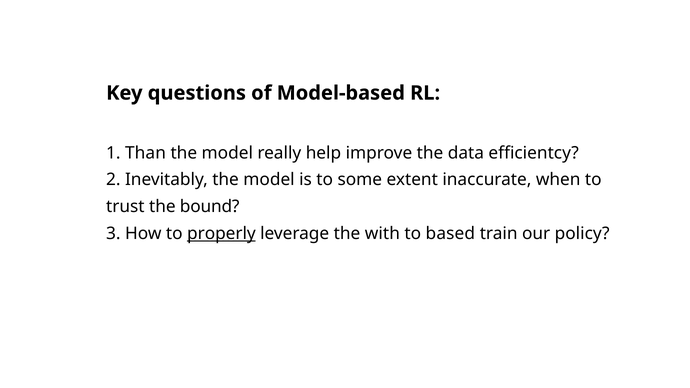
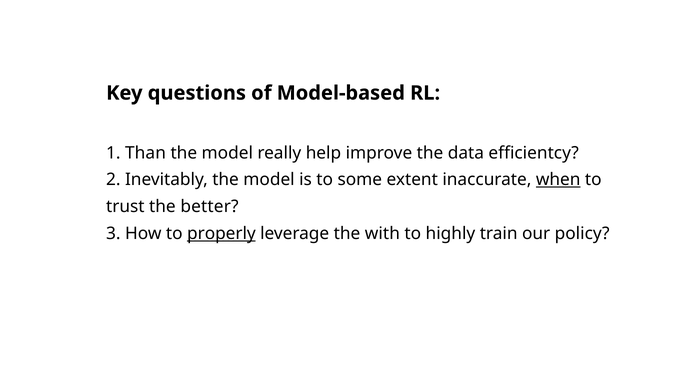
when underline: none -> present (558, 180)
bound: bound -> better (209, 207)
based: based -> highly (450, 234)
